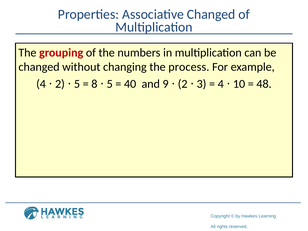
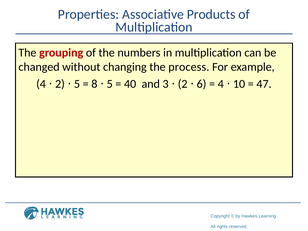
Associative Changed: Changed -> Products (211, 14)
9: 9 -> 3 (166, 84)
3: 3 -> 6 (202, 84)
48: 48 -> 47 (264, 84)
